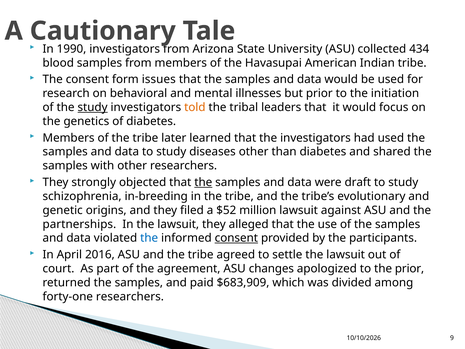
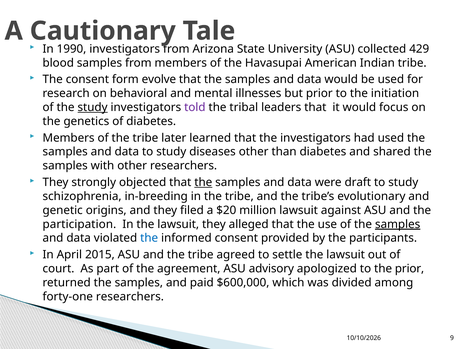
434: 434 -> 429 (419, 49)
issues: issues -> evolve (159, 79)
told colour: orange -> purple (195, 107)
$52: $52 -> $20 (226, 210)
partnerships: partnerships -> participation (79, 224)
samples underline: none -> present (398, 224)
consent underline: present -> none (236, 238)
2016: 2016 -> 2015 (100, 254)
changes: changes -> advisory (271, 268)
$683,909: $683,909 -> $600,000 (243, 282)
